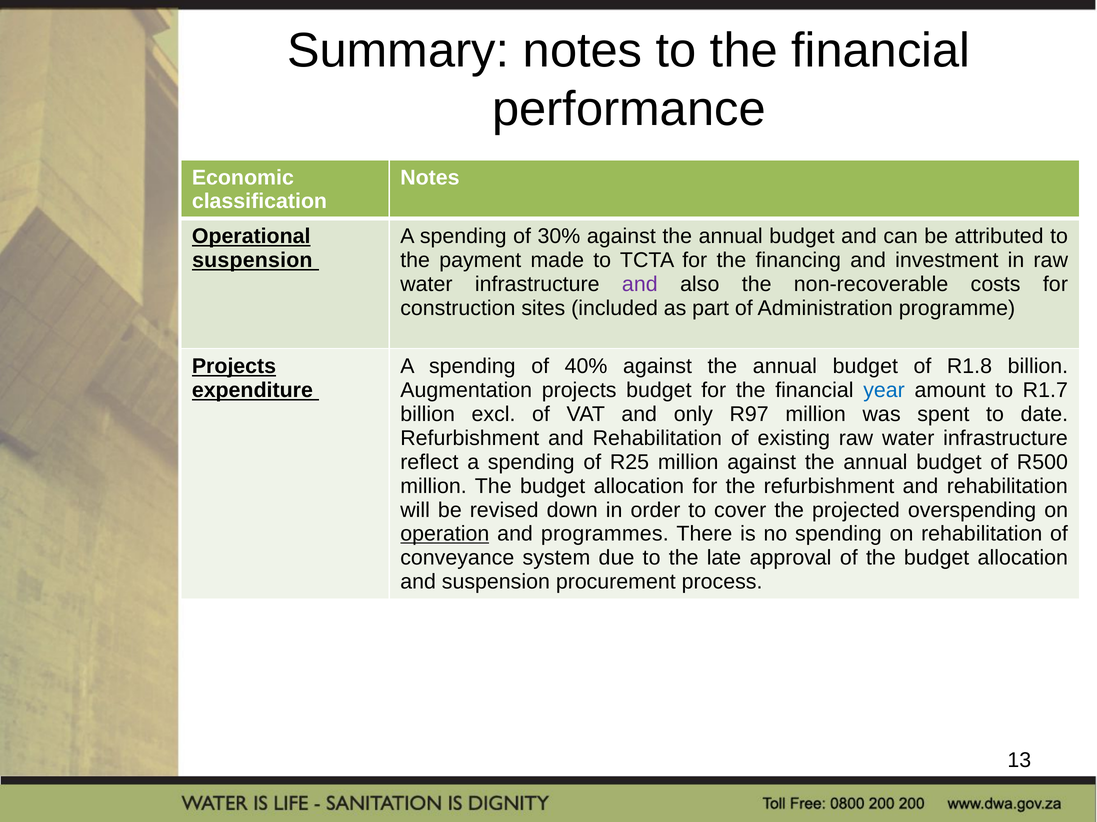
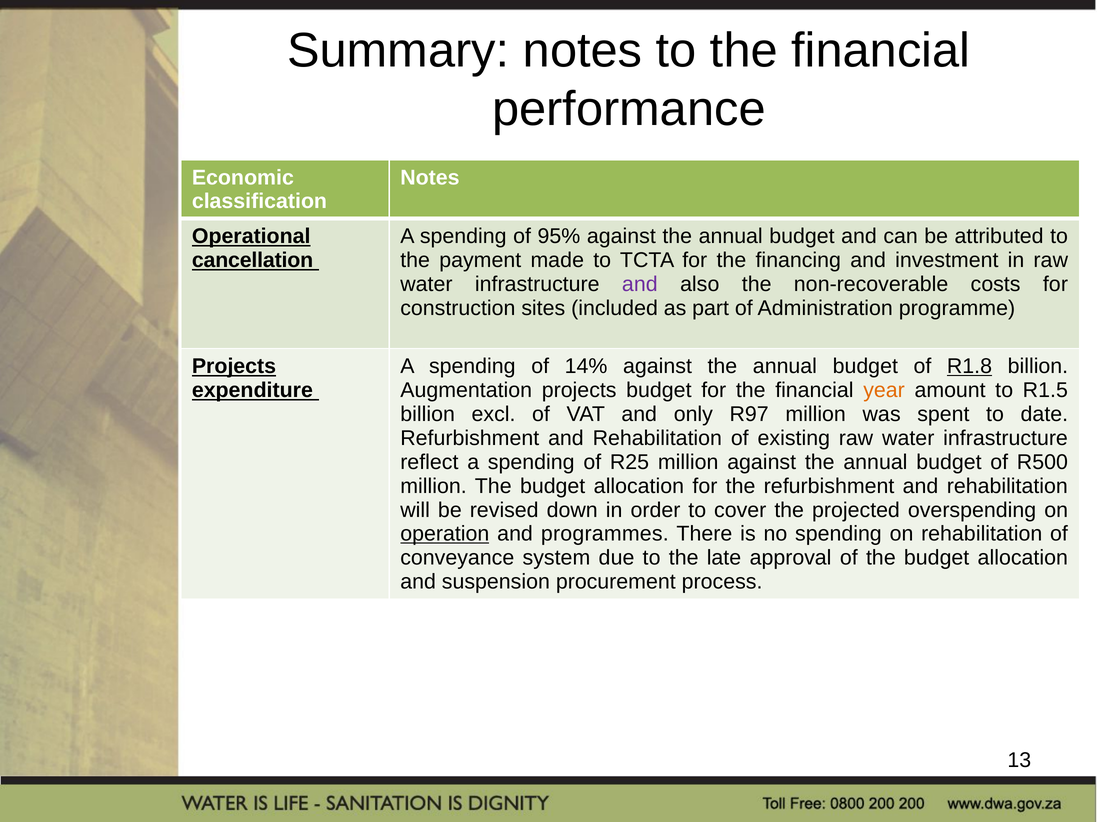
30%: 30% -> 95% (559, 237)
suspension: suspension -> cancellation (253, 261)
40%: 40% -> 14% (586, 367)
R1.8 underline: none -> present (969, 367)
year colour: blue -> orange (884, 391)
R1.7: R1.7 -> R1.5 (1045, 391)
